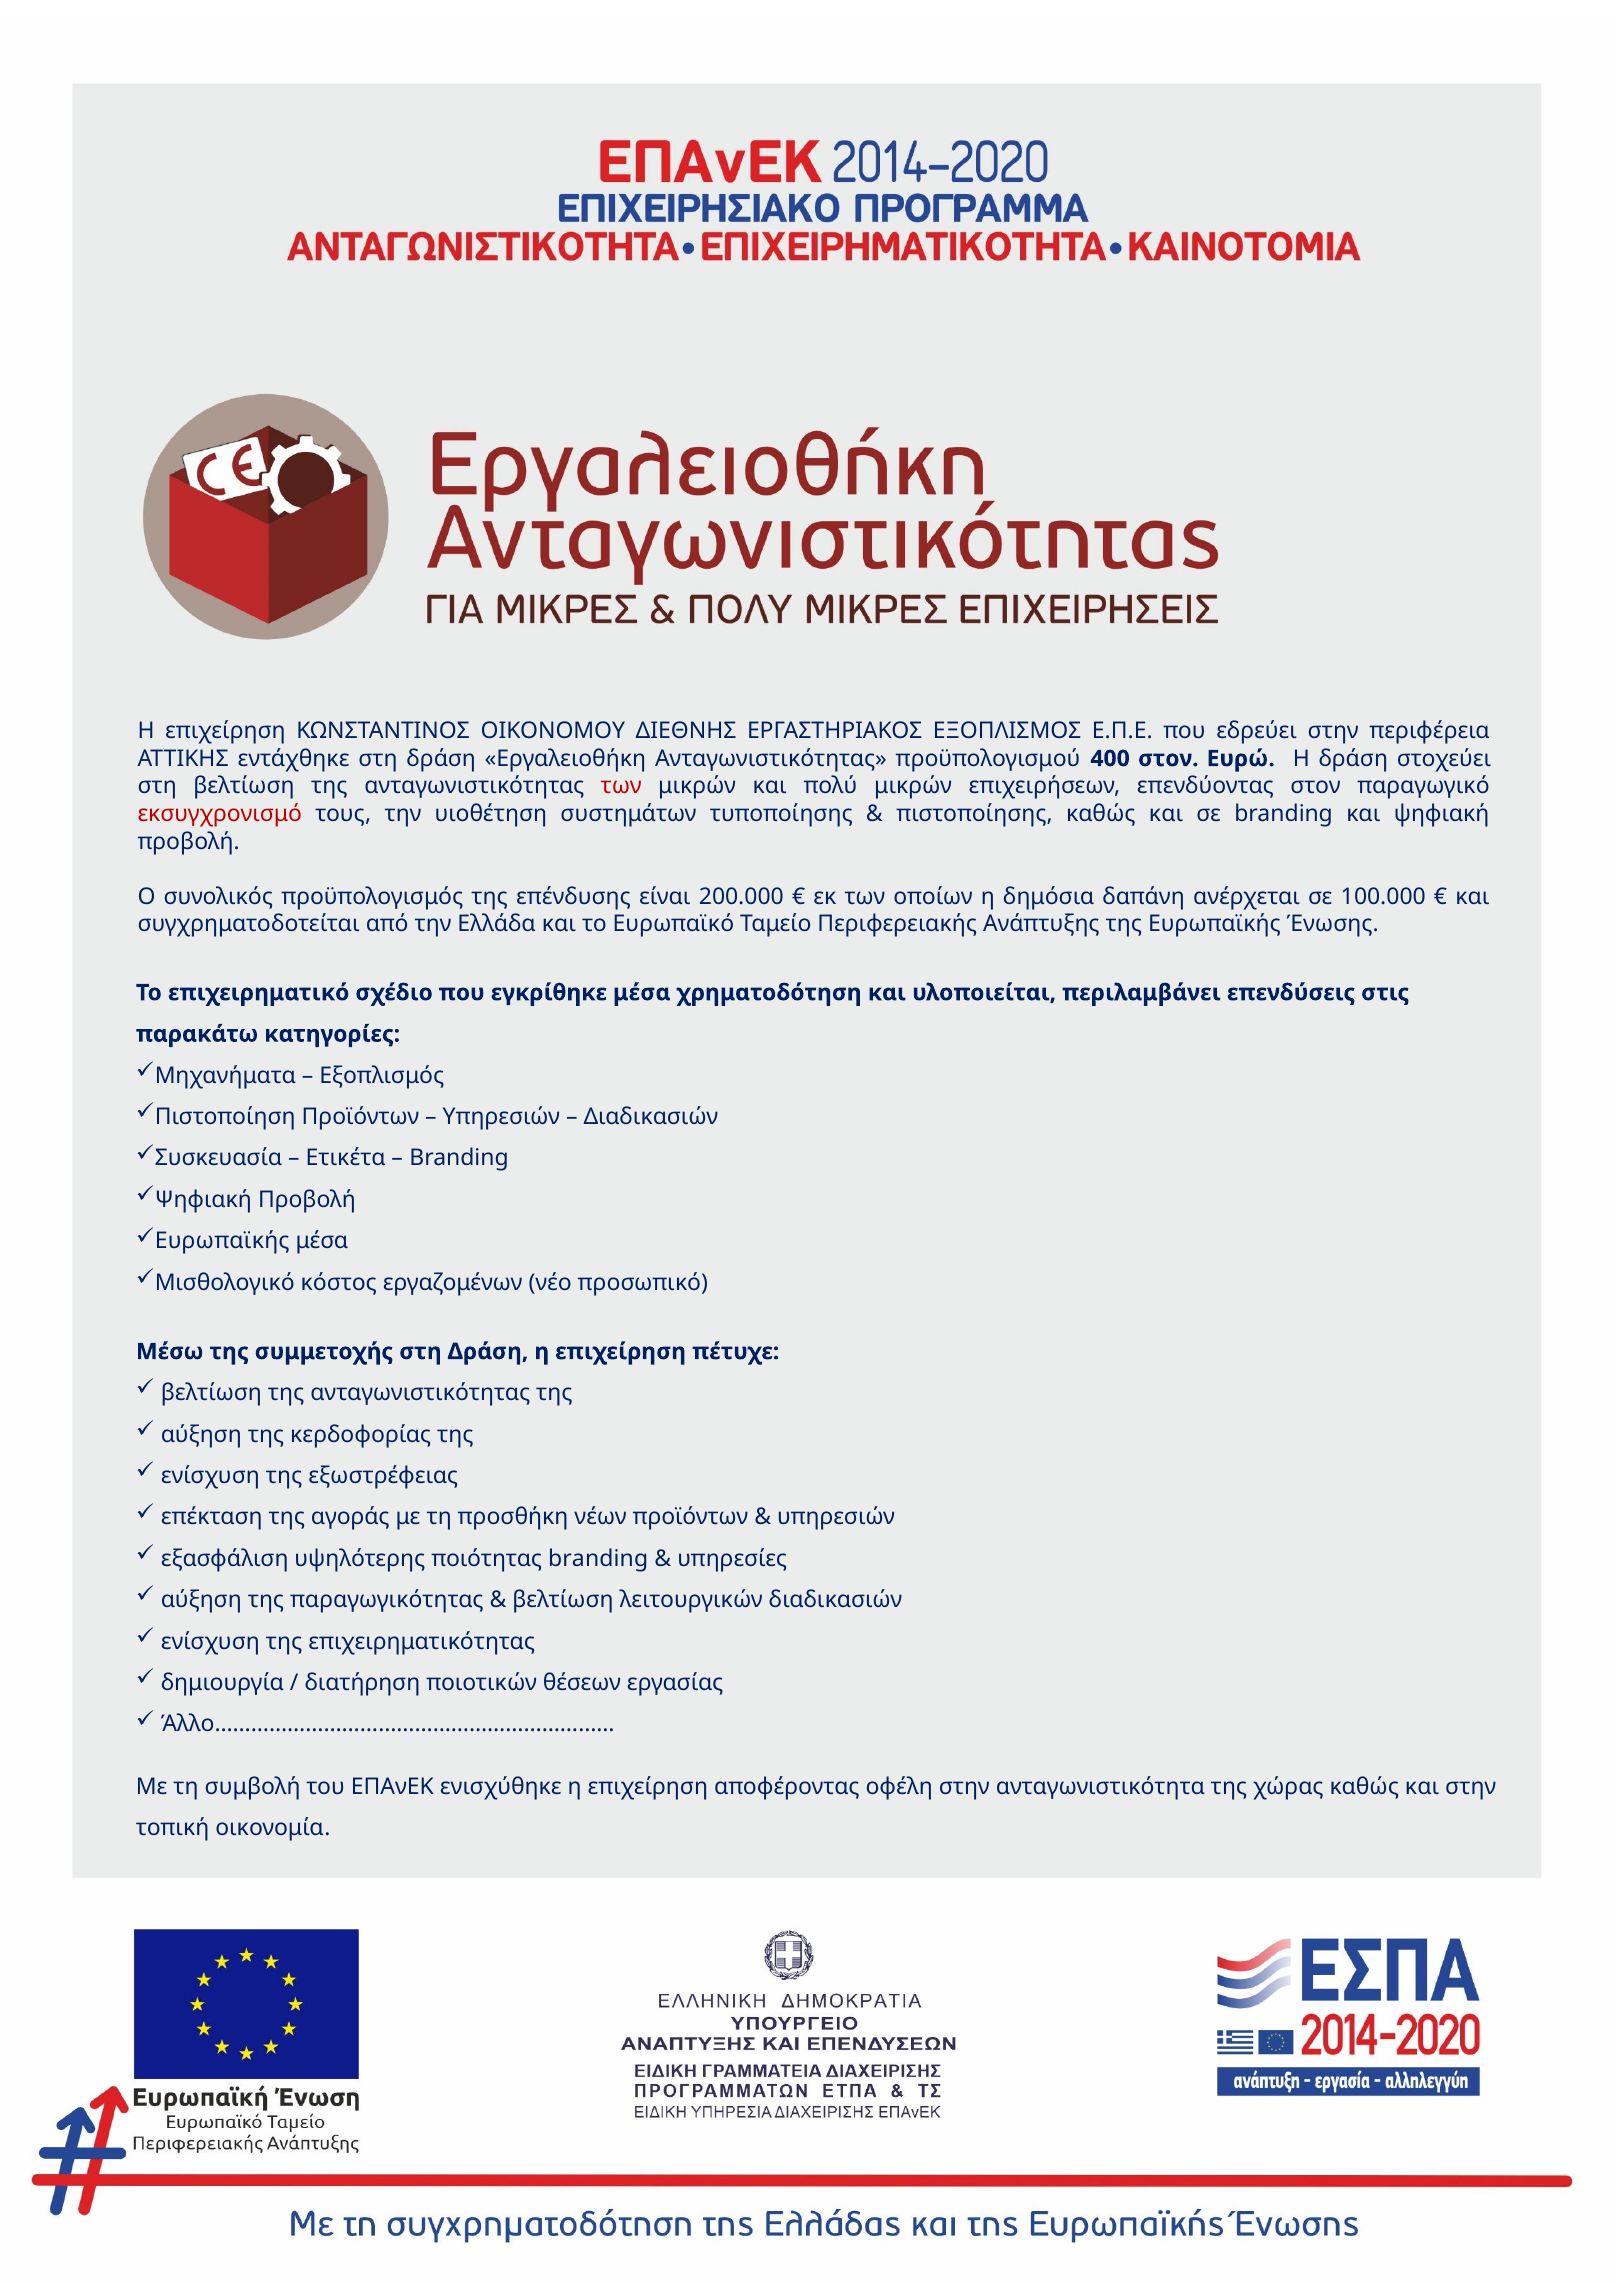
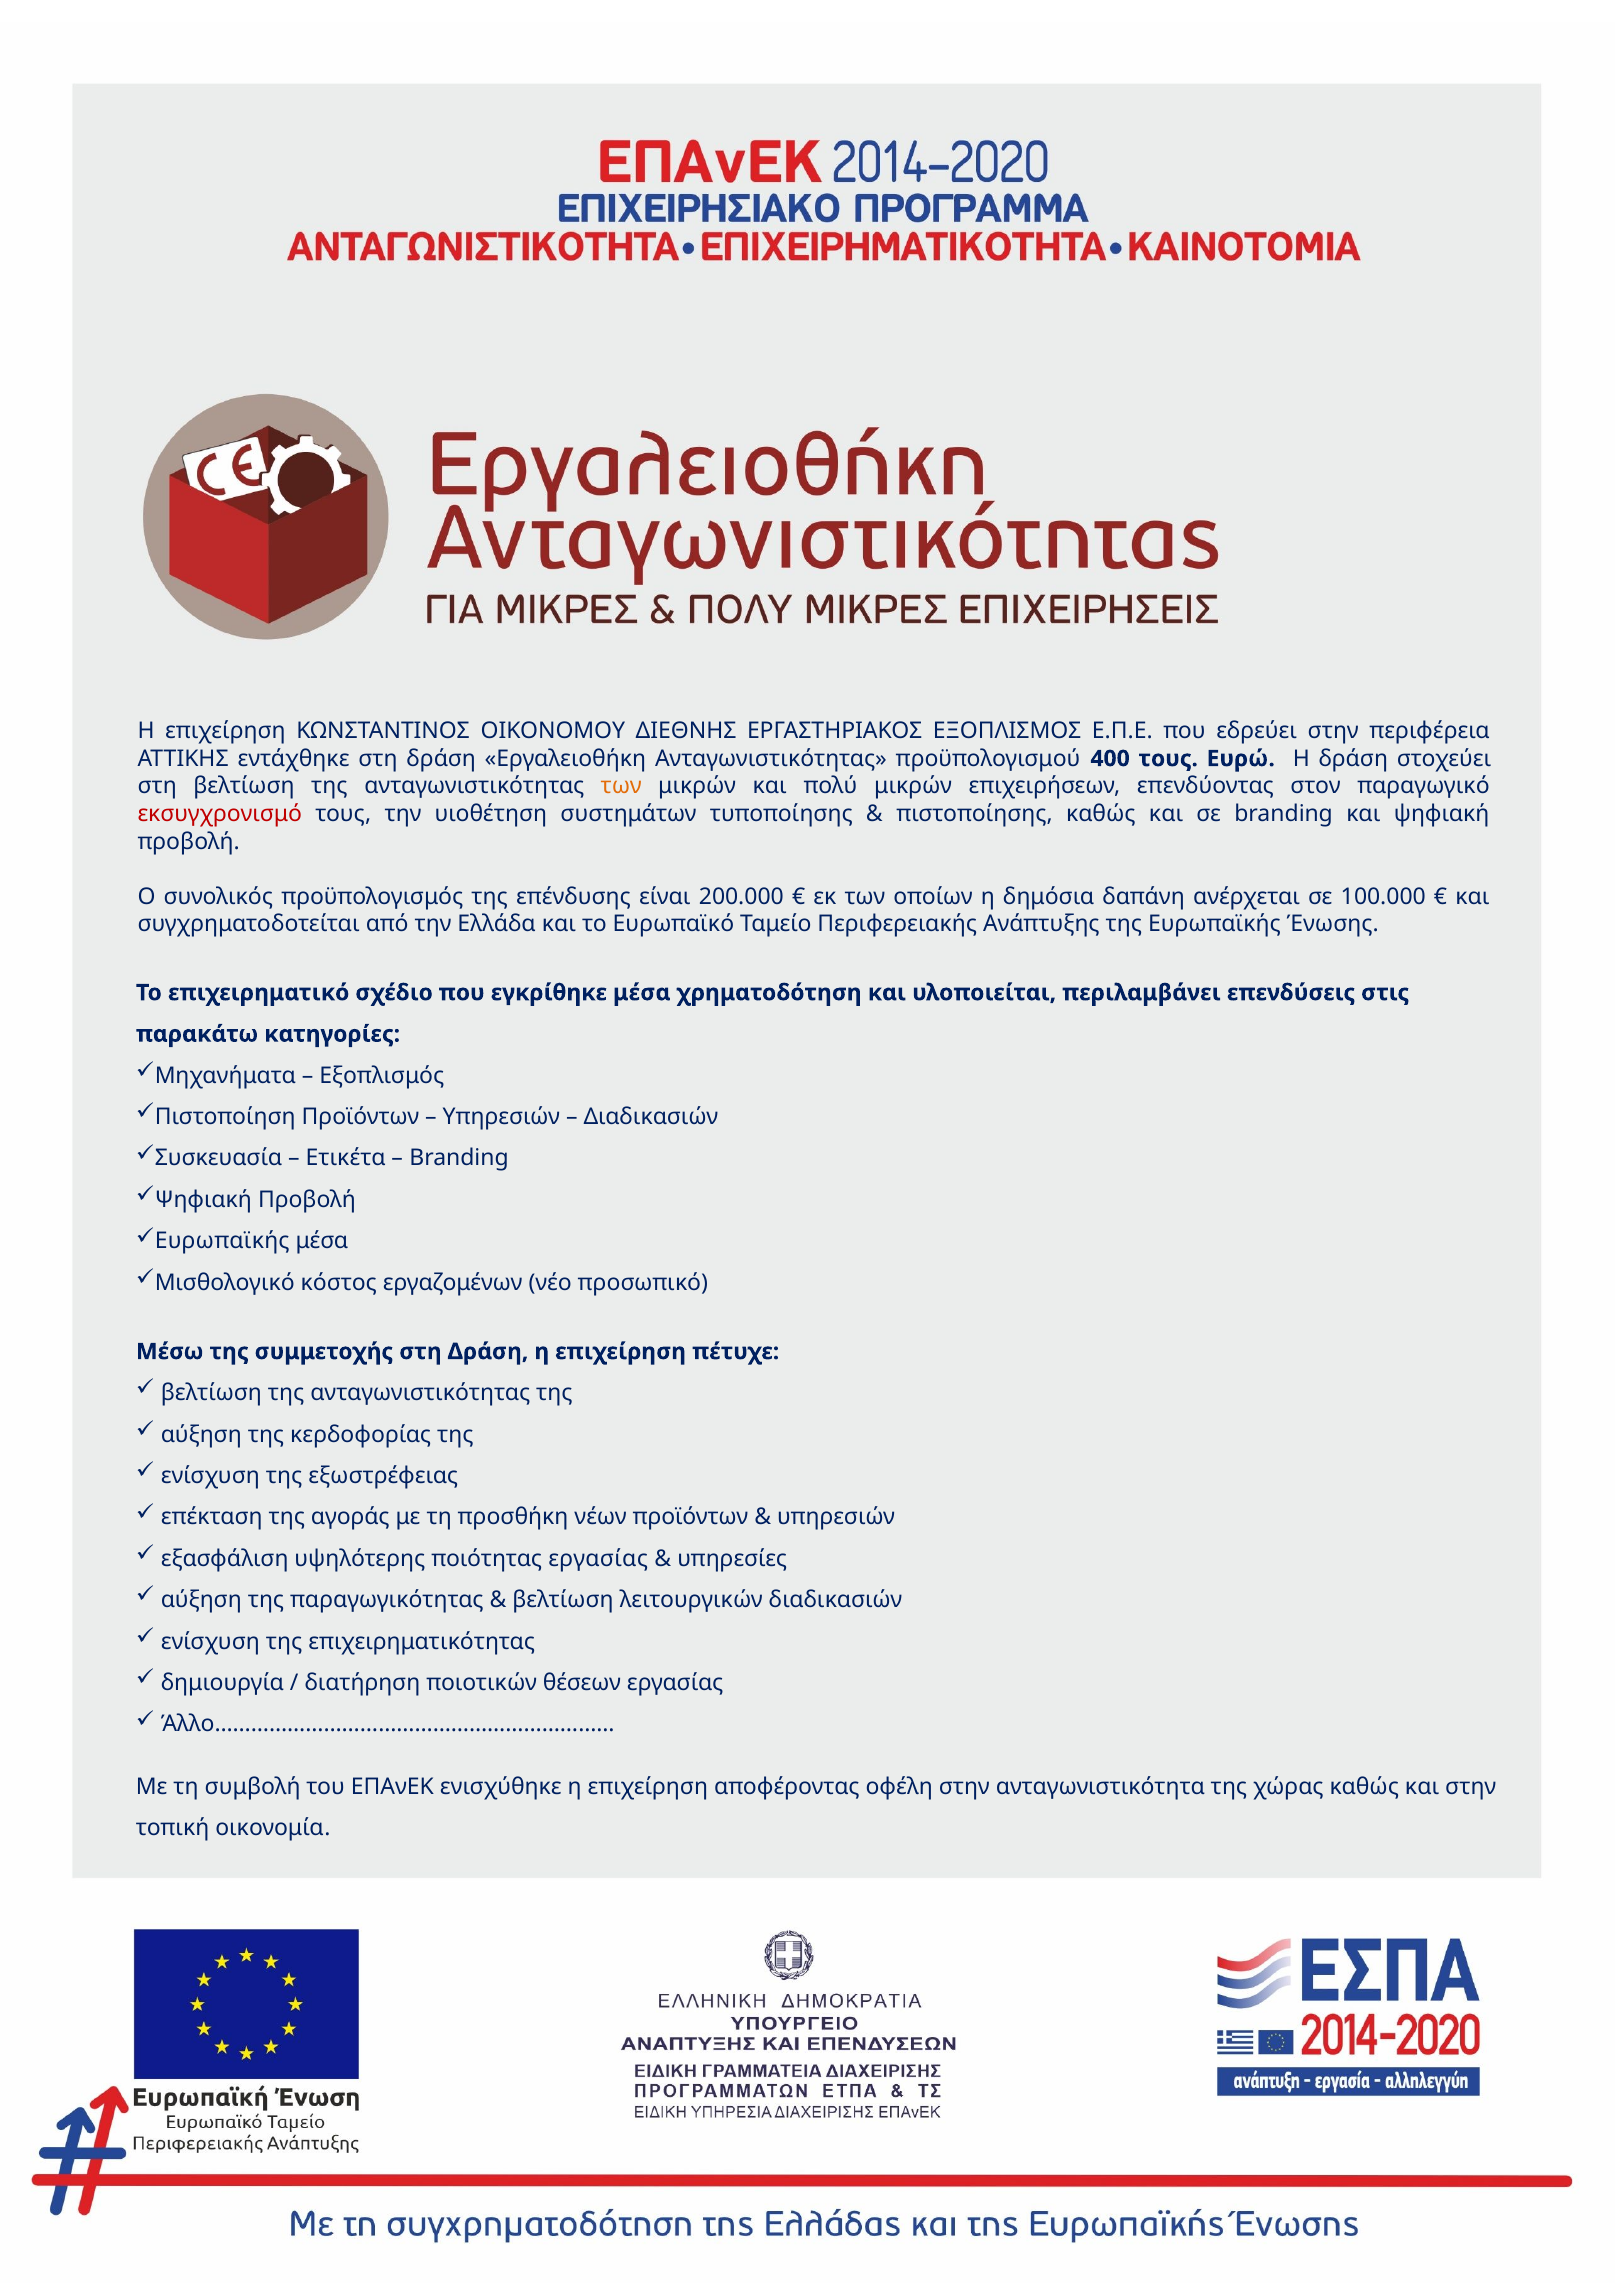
400 στον: στον -> τους (1168, 759)
των colour: red -> orange (621, 787)
ποιότητας branding: branding -> εργασίας (598, 1559)
